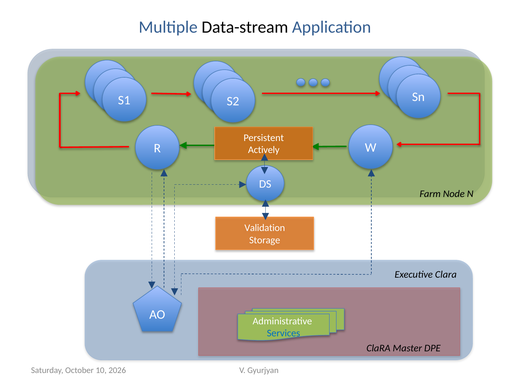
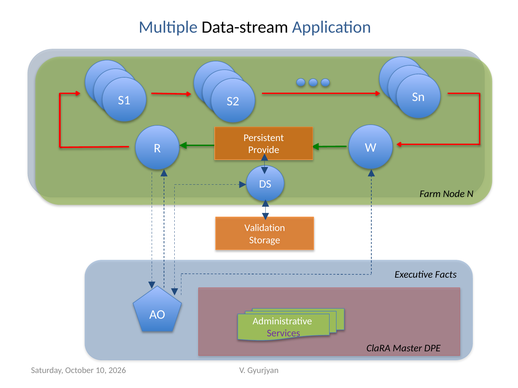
Actively: Actively -> Provide (264, 150)
Executive Clara: Clara -> Facts (446, 275)
Services colour: blue -> purple (284, 334)
